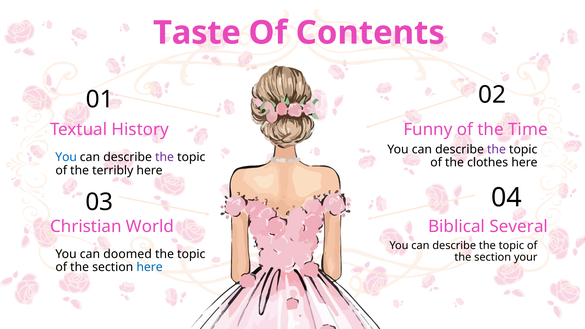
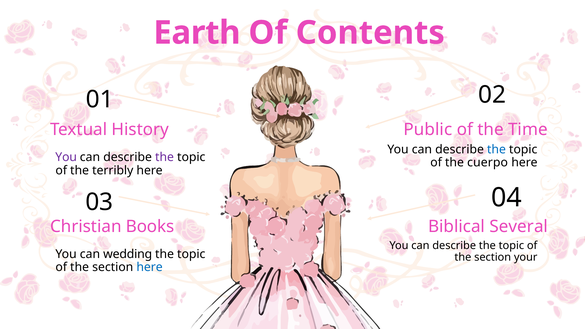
Taste: Taste -> Earth (197, 33)
Funny: Funny -> Public (428, 130)
the colour: purple -> blue (496, 149)
You colour: blue -> purple (66, 157)
clothes: clothes -> cuerpo (488, 163)
World: World -> Books (150, 226)
doomed: doomed -> wedding (128, 254)
